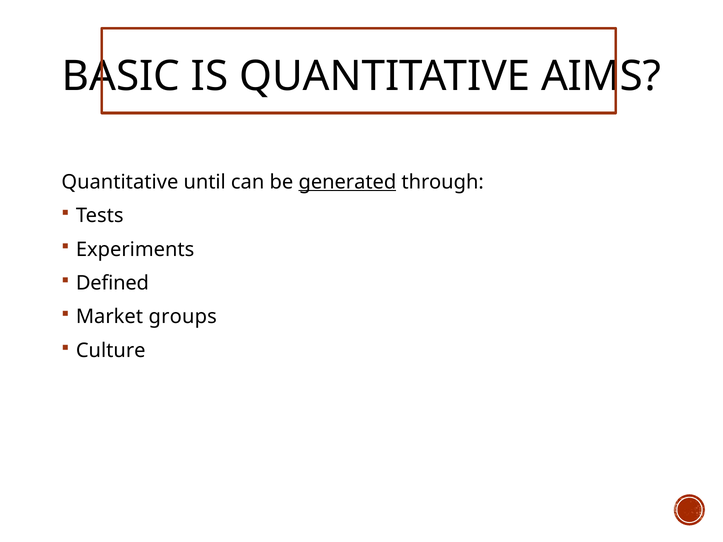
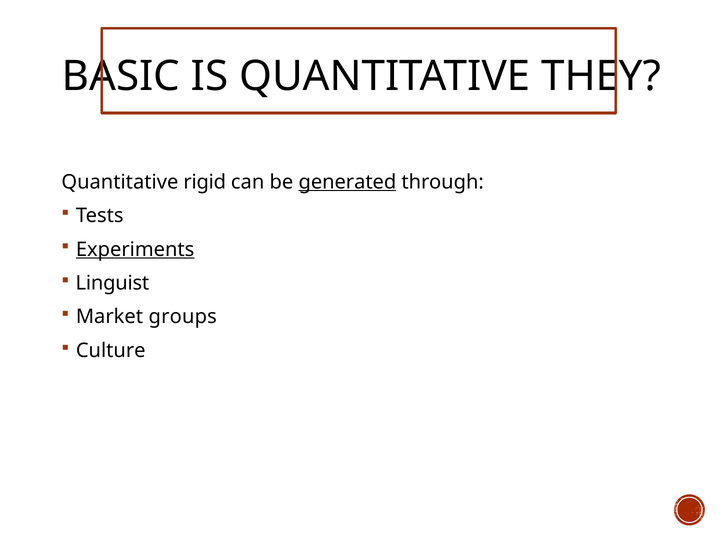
AIMS: AIMS -> THEY (601, 76)
until: until -> rigid (205, 182)
Experiments underline: none -> present (135, 250)
Defined: Defined -> Linguist (112, 283)
